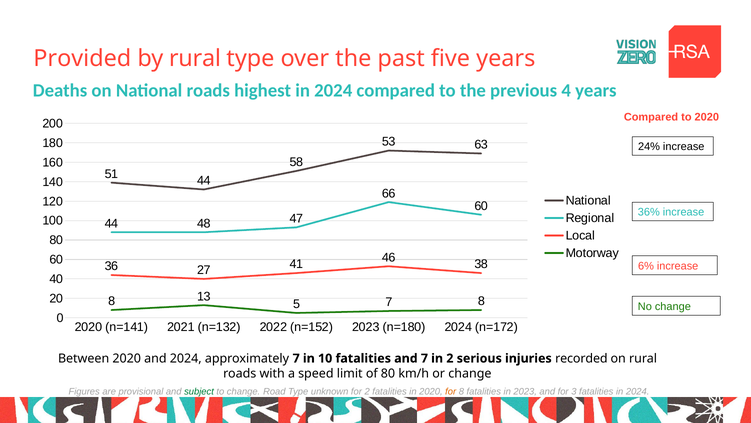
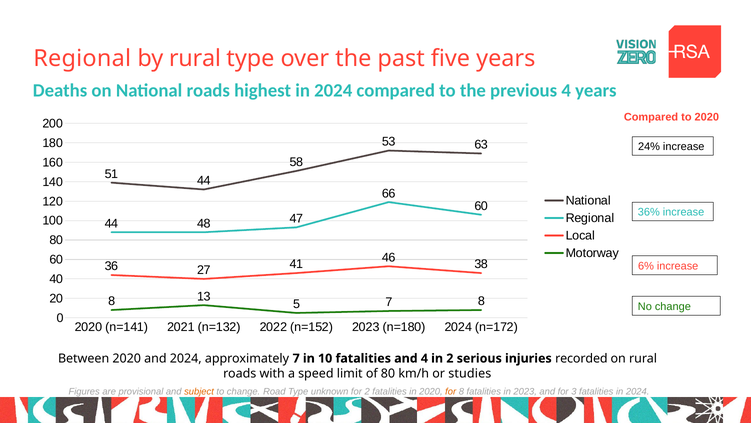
Provided: Provided -> Regional (82, 58)
and 7: 7 -> 4 (424, 358)
or change: change -> studies (470, 373)
subject colour: green -> orange (199, 391)
